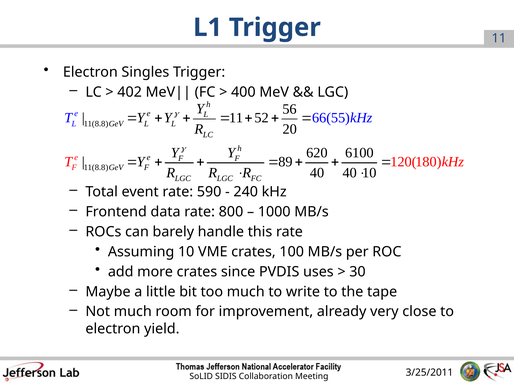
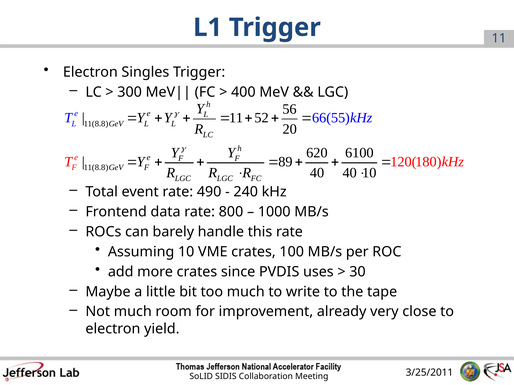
402: 402 -> 300 (130, 92)
590: 590 -> 490 (209, 192)
